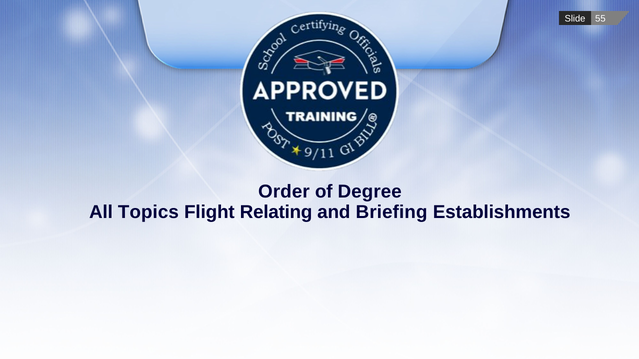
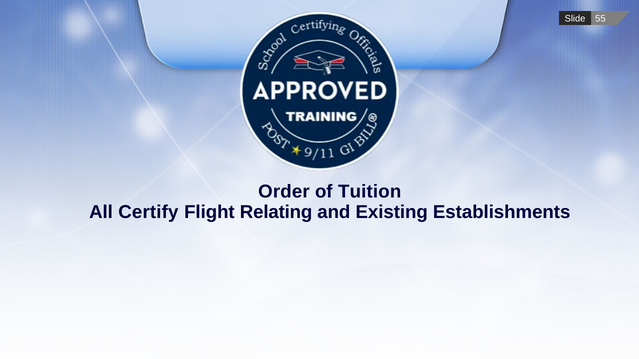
Degree: Degree -> Tuition (370, 192)
Topics: Topics -> Certify (148, 212)
Briefing: Briefing -> Existing (392, 212)
